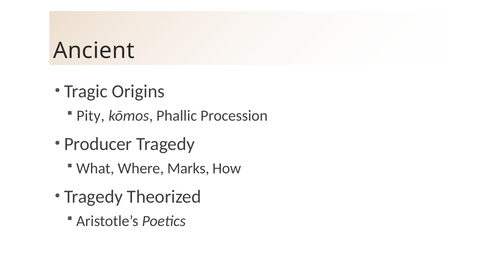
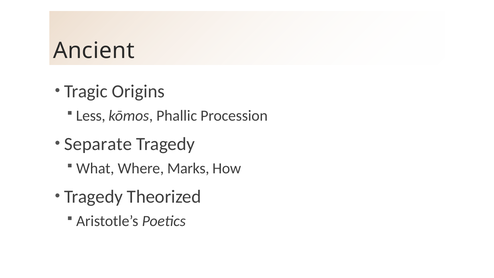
Pity: Pity -> Less (91, 116)
Producer: Producer -> Separate (98, 144)
